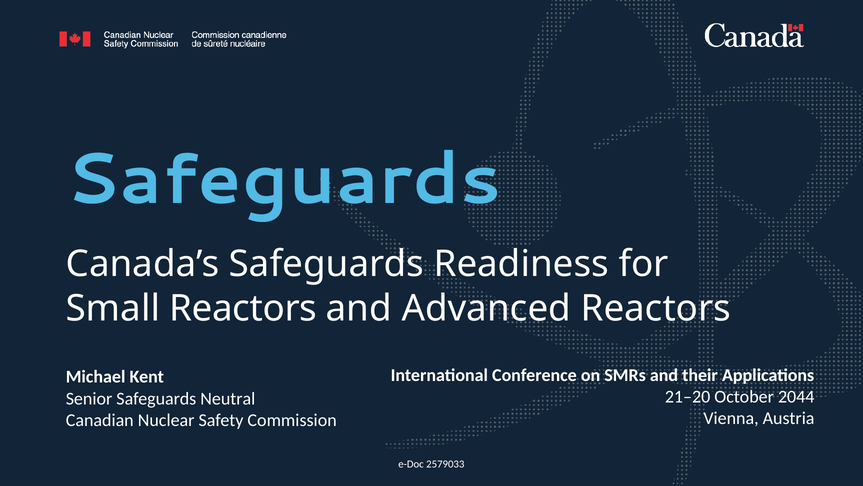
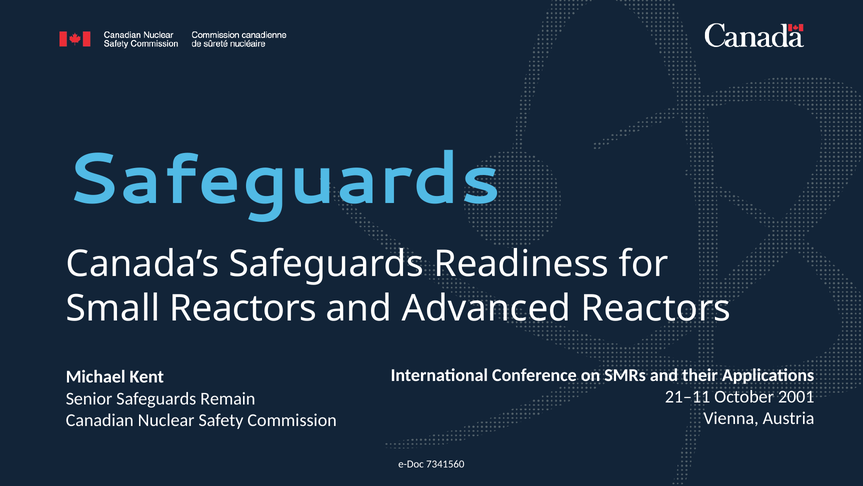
21–20: 21–20 -> 21–11 (688, 396)
2044: 2044 -> 2001 (796, 396)
Neutral: Neutral -> Remain (228, 398)
2579033: 2579033 -> 7341560 (445, 463)
